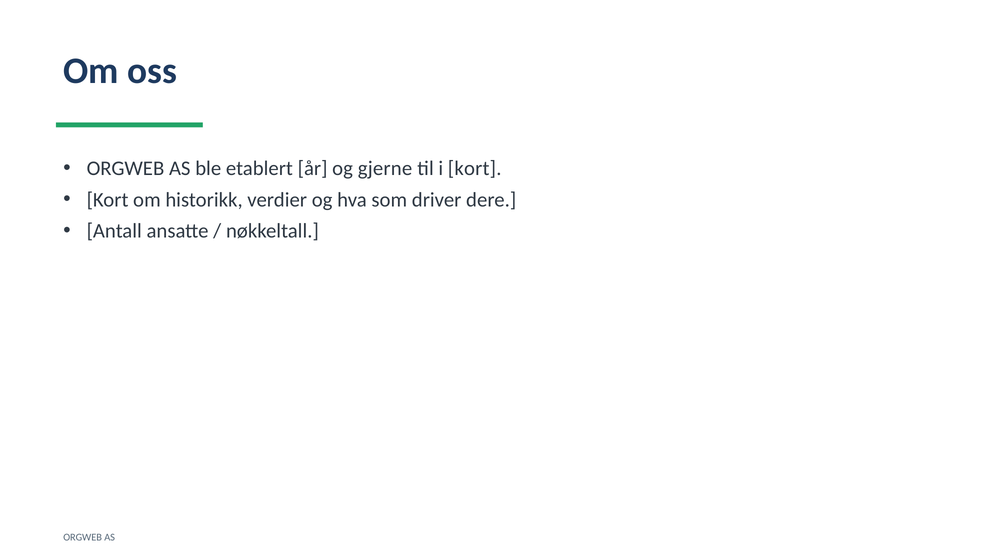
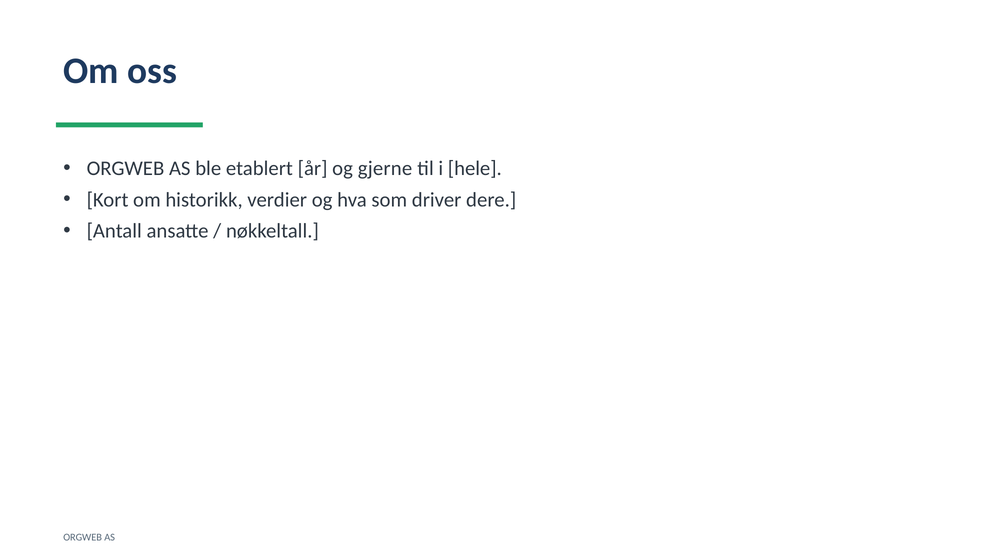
i kort: kort -> hele (475, 169)
